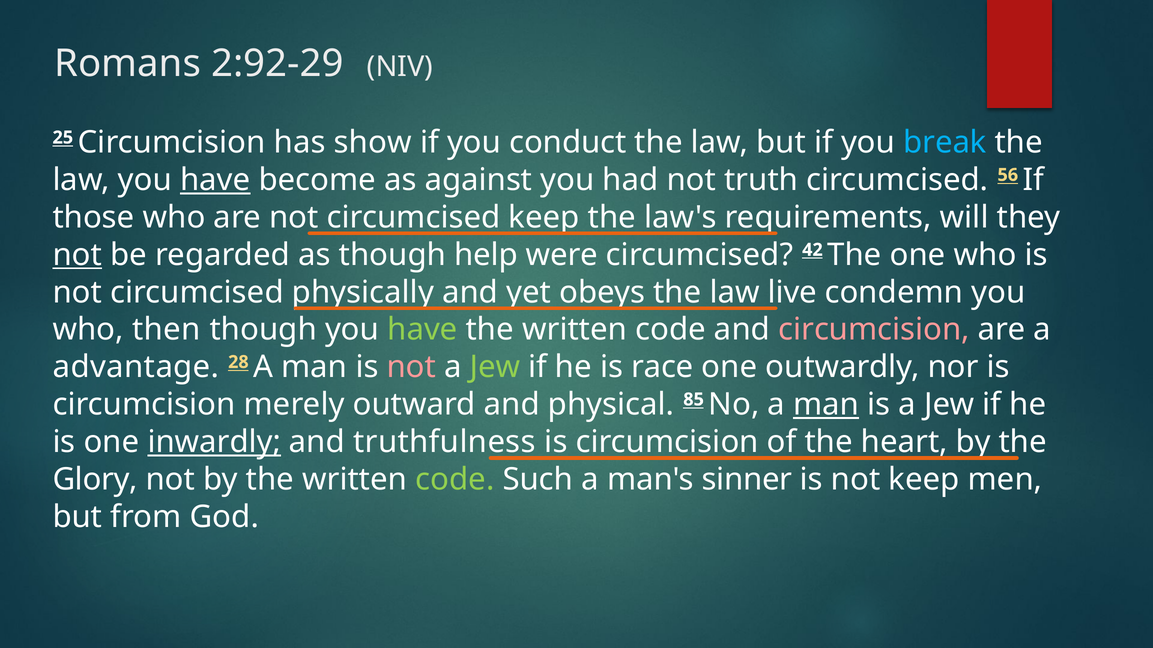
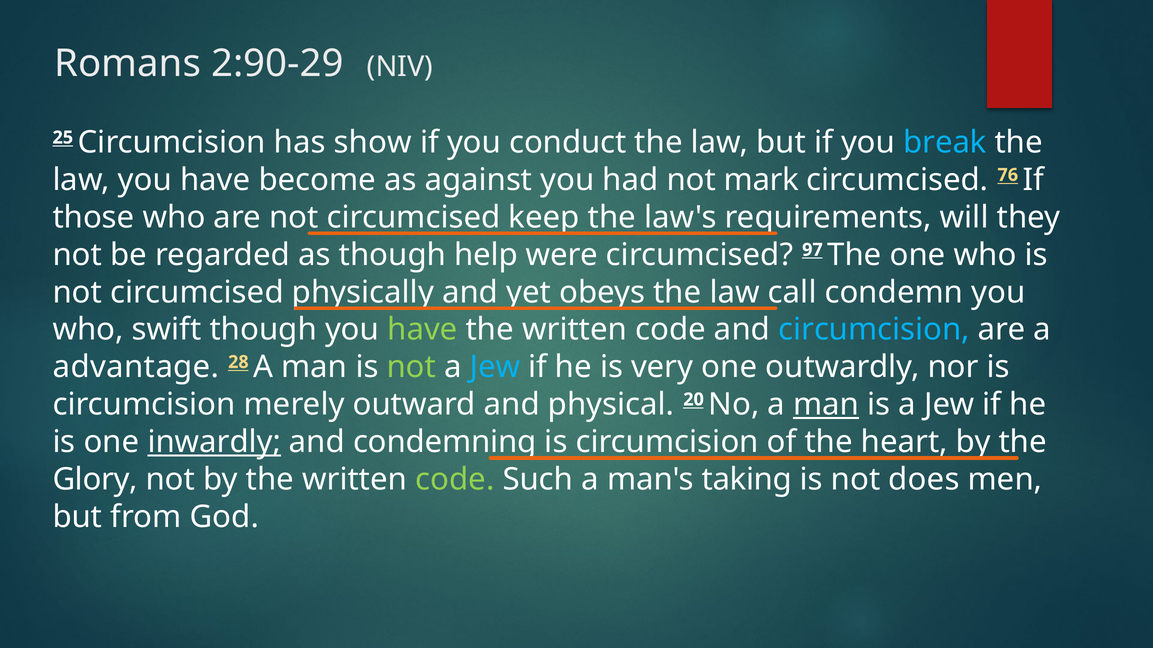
2:92-29: 2:92-29 -> 2:90-29 (277, 64)
have underline: present -> none (215, 180)
truth: truth -> mark (761, 180)
56: 56 -> 76 (1008, 175)
not underline: present -> none (77, 255)
42: 42 -> 97 (812, 250)
live: live -> call (792, 292)
then: then -> swift (167, 330)
circumcision colour: pink -> light blue (874, 330)
not colour: pink -> light green (411, 367)
Jew colour: light green -> light blue (495, 367)
race: race -> very (662, 367)
85: 85 -> 20 (694, 400)
truthfulness: truthfulness -> condemning (445, 442)
sinner: sinner -> taking (747, 480)
not keep: keep -> does (924, 480)
